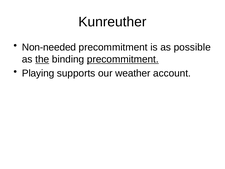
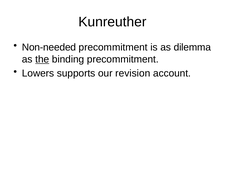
possible: possible -> dilemma (192, 47)
precommitment underline: present -> none (123, 59)
Playing: Playing -> Lowers (38, 73)
weather: weather -> revision (133, 73)
